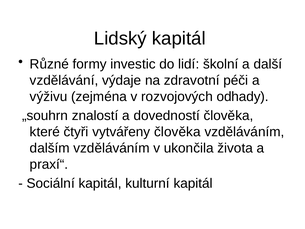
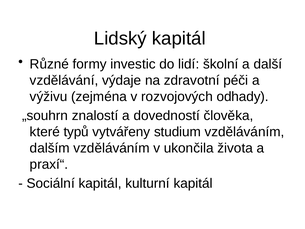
čtyři: čtyři -> typů (76, 132)
vytvářeny člověka: člověka -> studium (177, 132)
